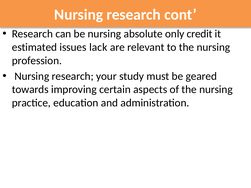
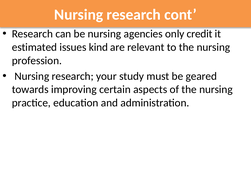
absolute: absolute -> agencies (143, 34)
lack: lack -> kind (98, 47)
